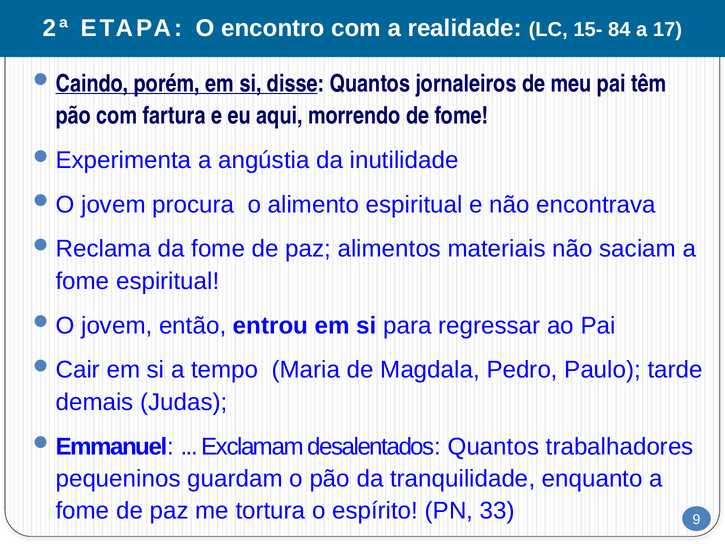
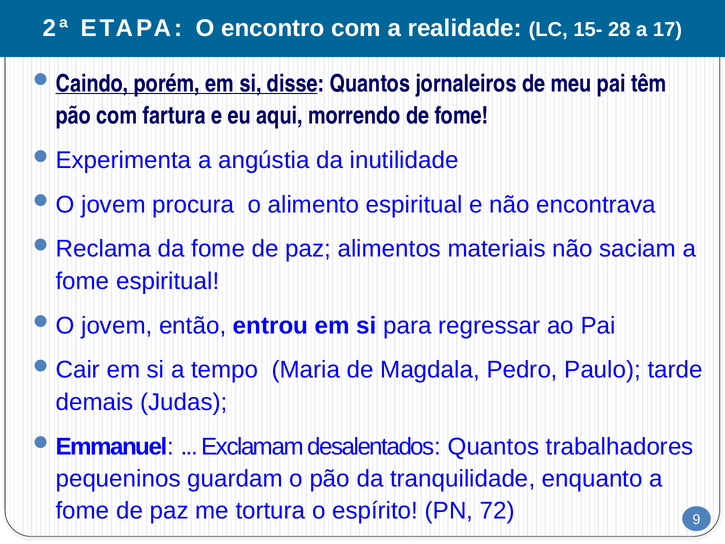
84: 84 -> 28 (619, 30)
33: 33 -> 72 (497, 511)
